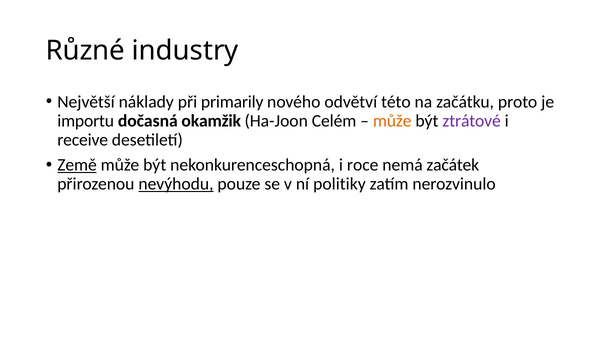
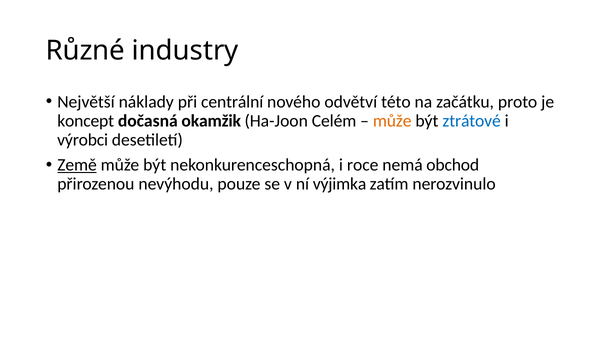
primarily: primarily -> centrální (232, 102)
importu: importu -> koncept (86, 121)
ztrátové colour: purple -> blue (472, 121)
receive: receive -> výrobci (83, 140)
začátek: začátek -> obchod (453, 165)
nevýhodu underline: present -> none (176, 184)
politiky: politiky -> výjimka (340, 184)
